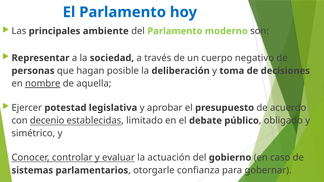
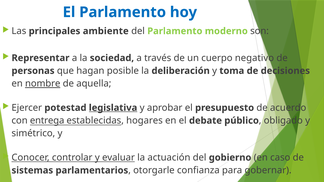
legislativa underline: none -> present (113, 108)
decenio: decenio -> entrega (47, 121)
limitado: limitado -> hogares (144, 121)
